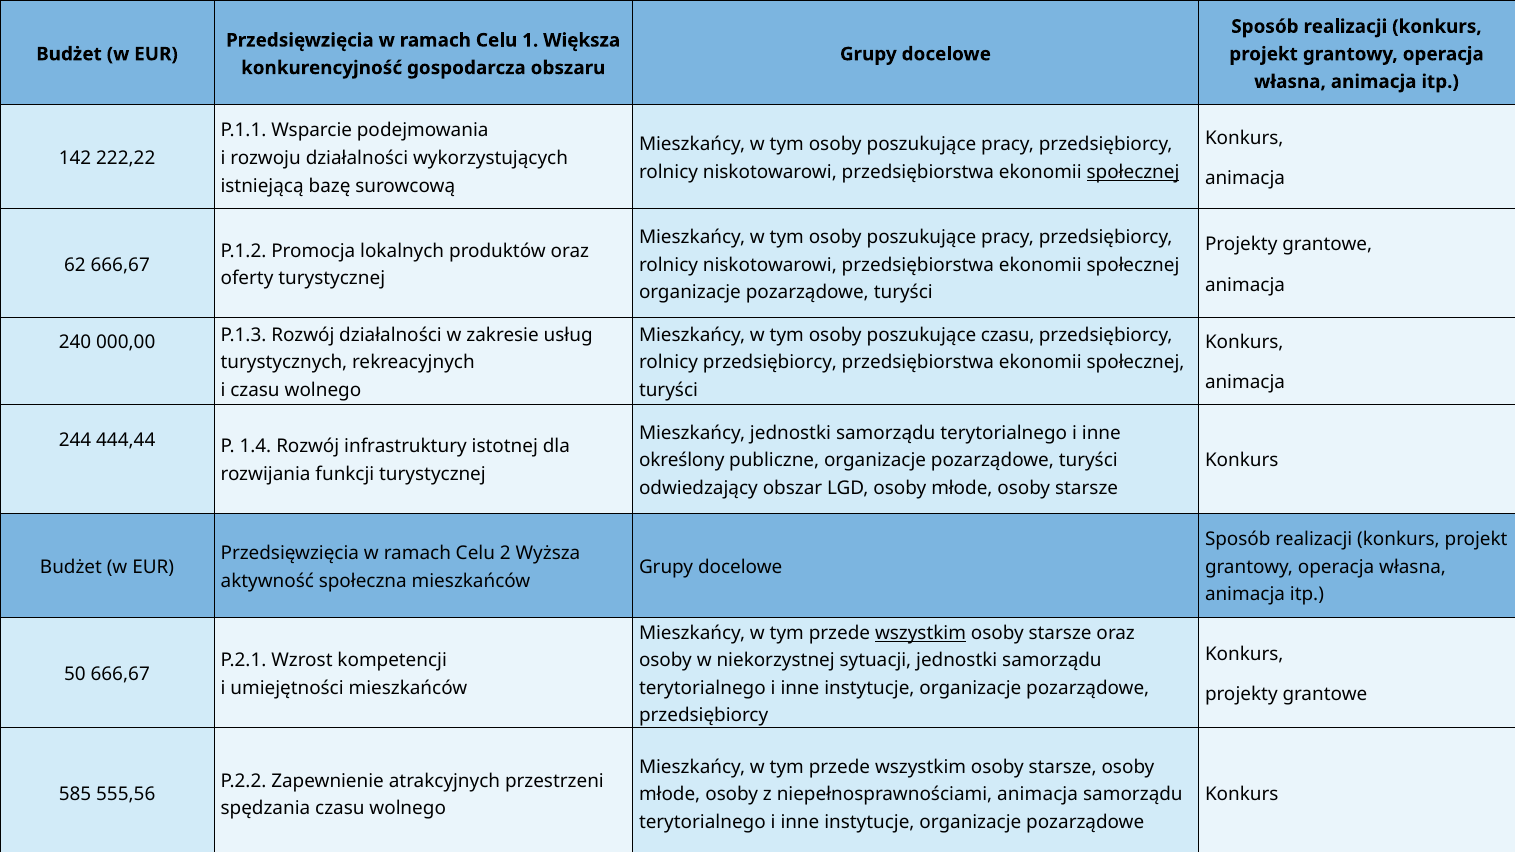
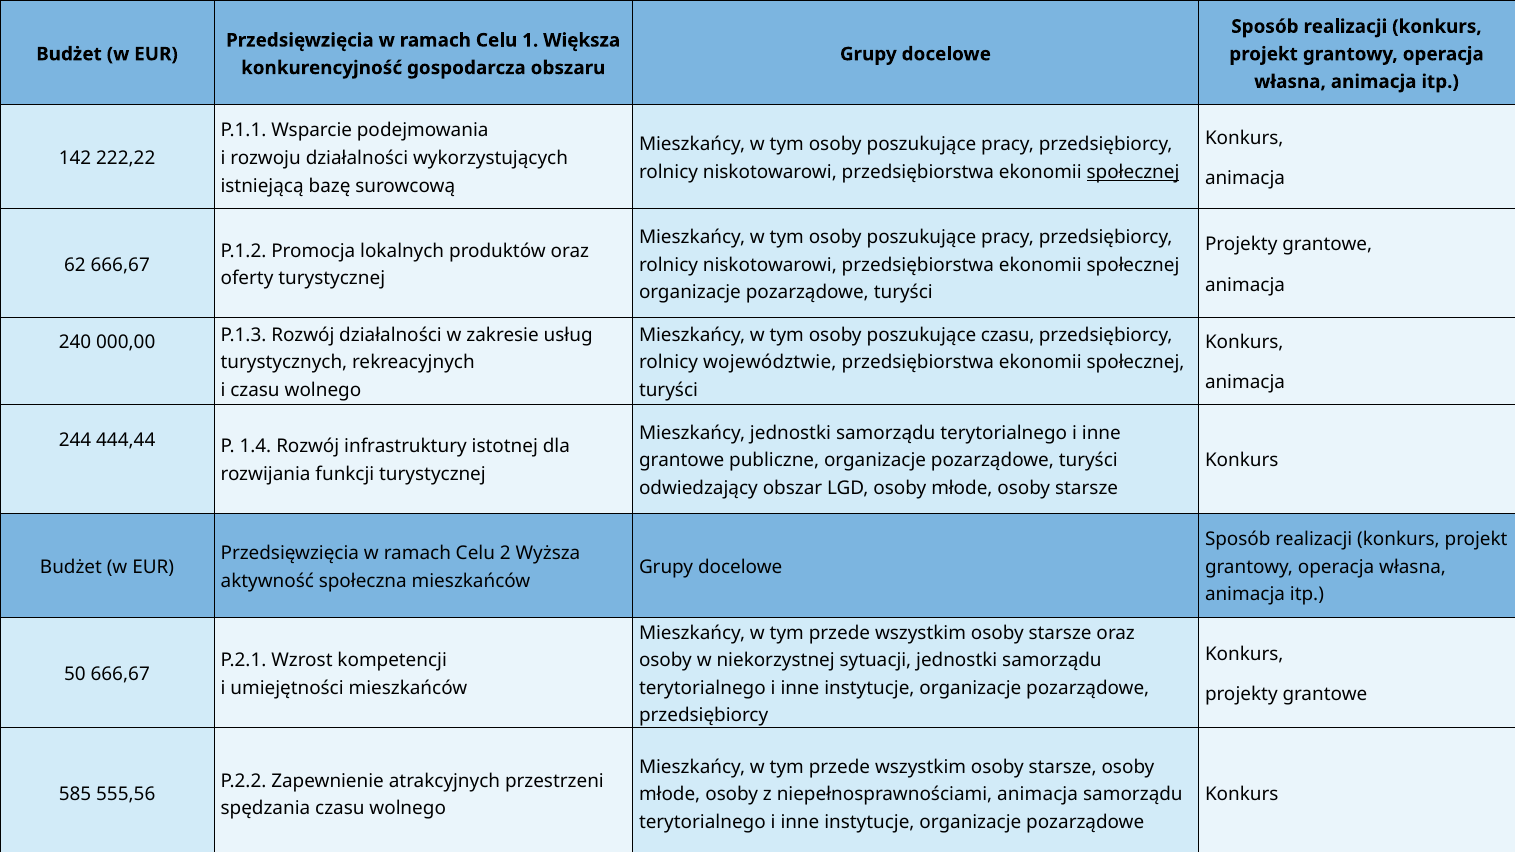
rolnicy przedsiębiorcy: przedsiębiorcy -> województwie (770, 363)
określony: określony -> grantowe (682, 461)
wszystkim underline: present -> none (920, 633)
